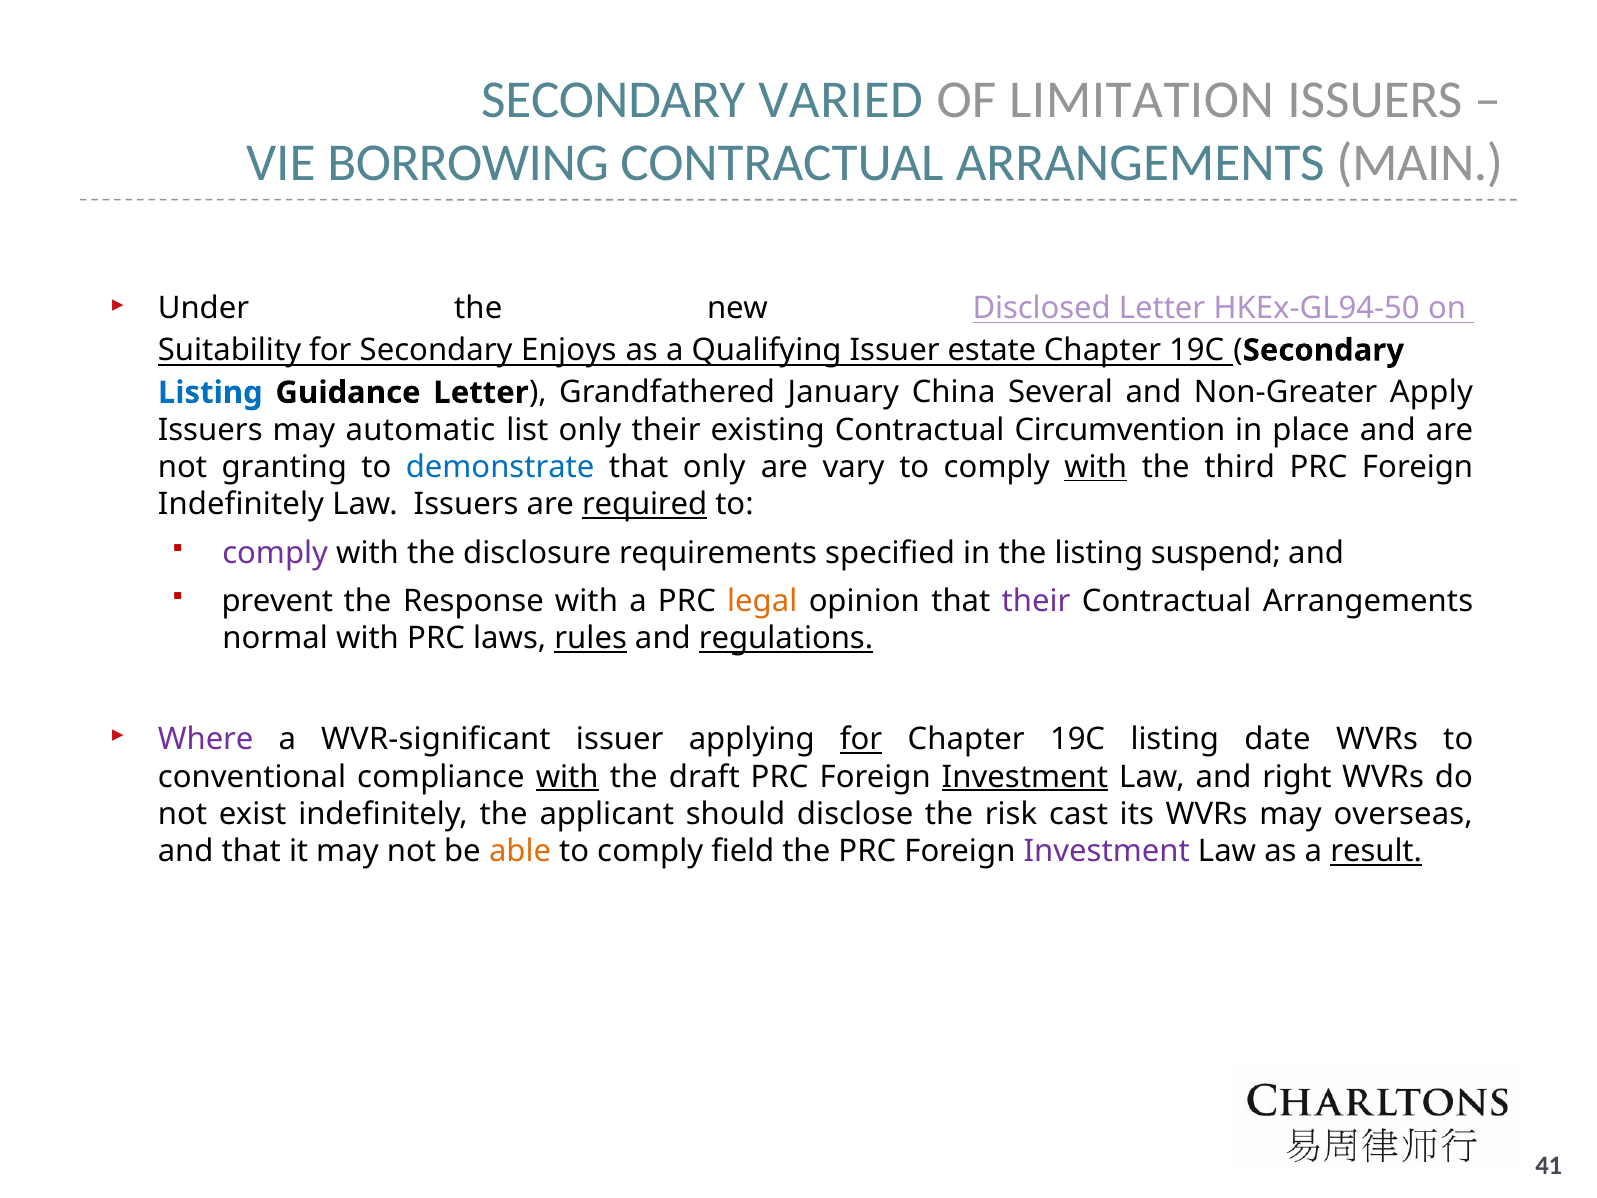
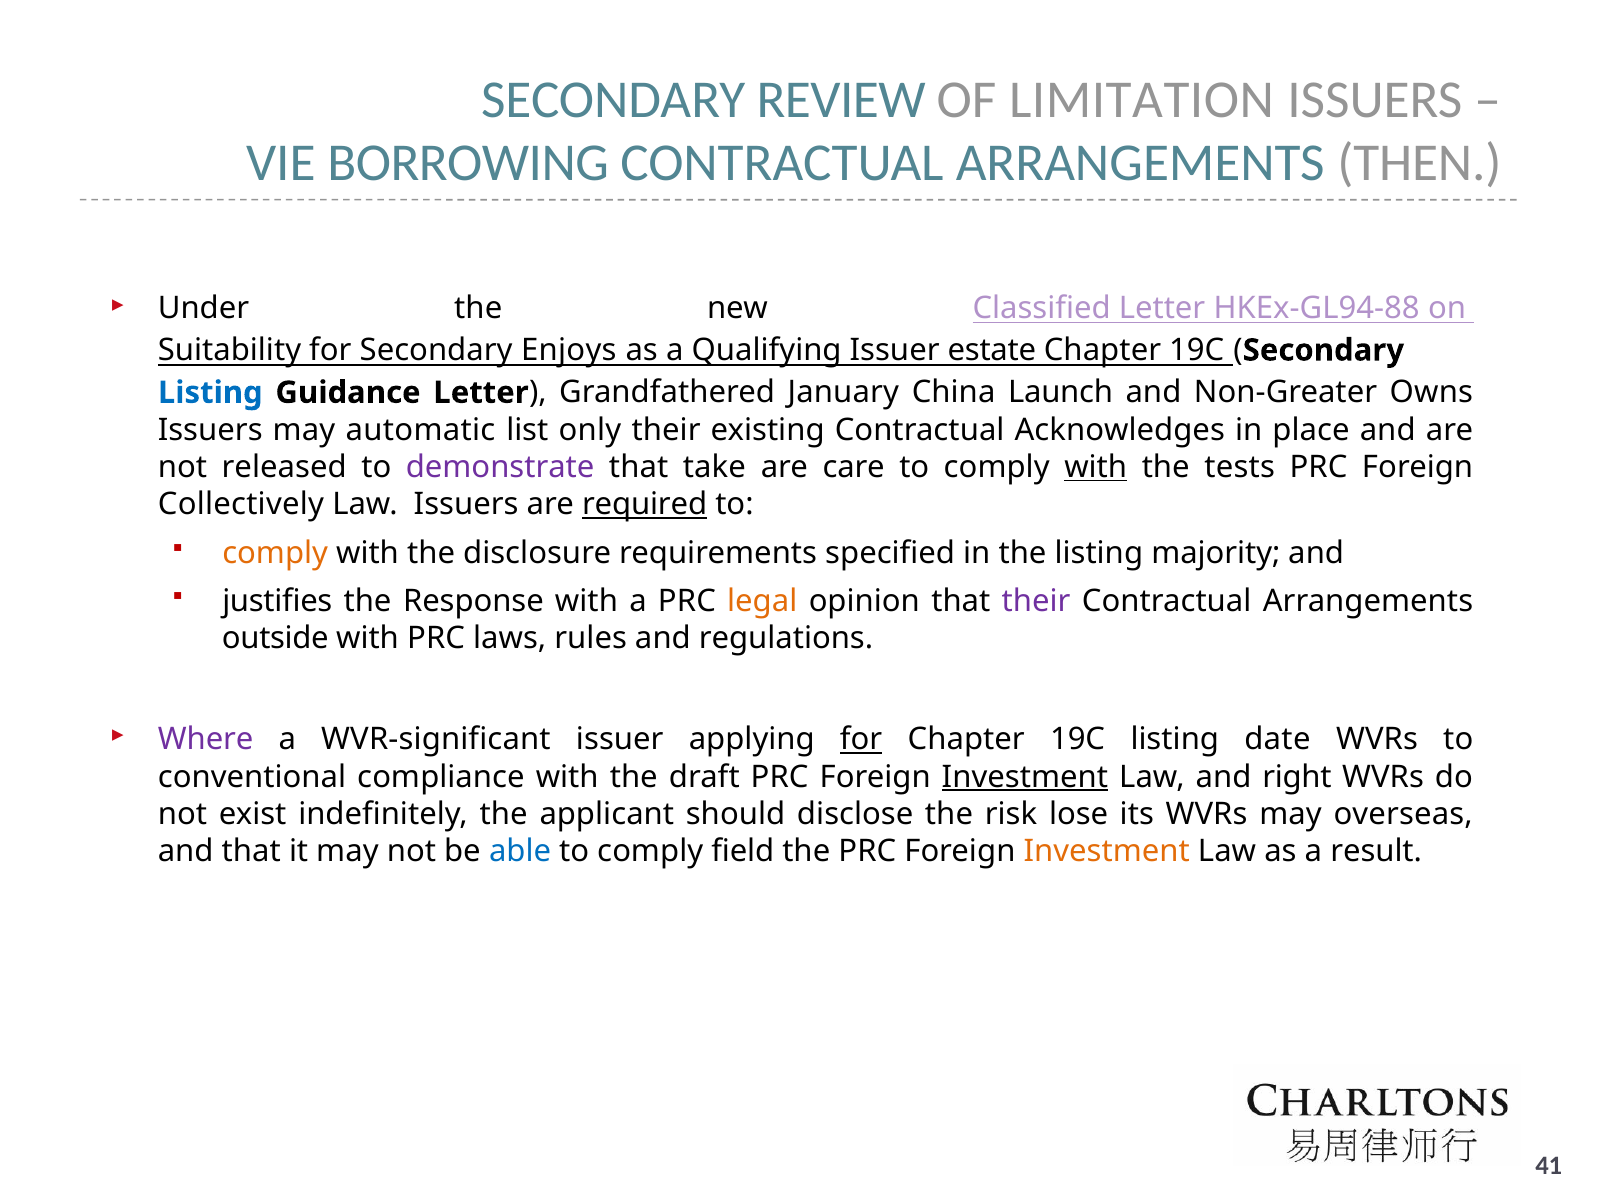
VARIED: VARIED -> REVIEW (841, 99)
MAIN: MAIN -> THEN (1419, 163)
Disclosed: Disclosed -> Classified (1042, 308)
HKEx-GL94-50: HKEx-GL94-50 -> HKEx-GL94-88 (1317, 308)
Several: Several -> Launch (1061, 393)
Apply: Apply -> Owns (1431, 393)
Circumvention: Circumvention -> Acknowledges (1120, 430)
granting: granting -> released (284, 467)
demonstrate colour: blue -> purple (500, 467)
that only: only -> take (714, 467)
vary: vary -> care (854, 467)
third: third -> tests (1240, 467)
Indefinitely: Indefinitely -> Collectively (241, 504)
comply colour: purple -> orange (275, 553)
suspend: suspend -> majority (1216, 553)
prevent: prevent -> justifies (277, 601)
normal: normal -> outside (275, 638)
rules underline: present -> none (591, 638)
regulations underline: present -> none (786, 638)
with underline: present -> none (567, 777)
cast: cast -> lose (1079, 814)
able colour: orange -> blue (520, 851)
Investment colour: purple -> orange (1107, 851)
result underline: present -> none (1376, 851)
